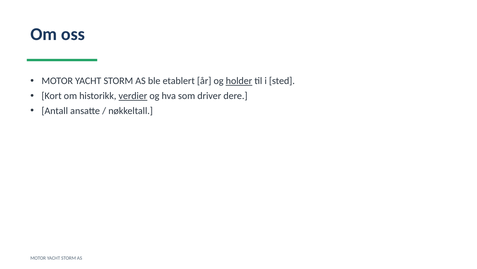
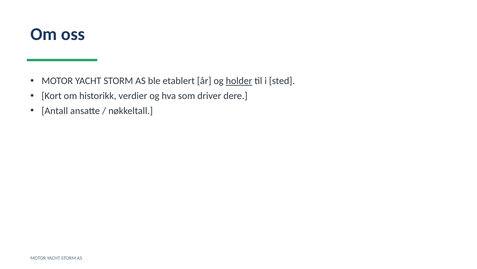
verdier underline: present -> none (133, 96)
